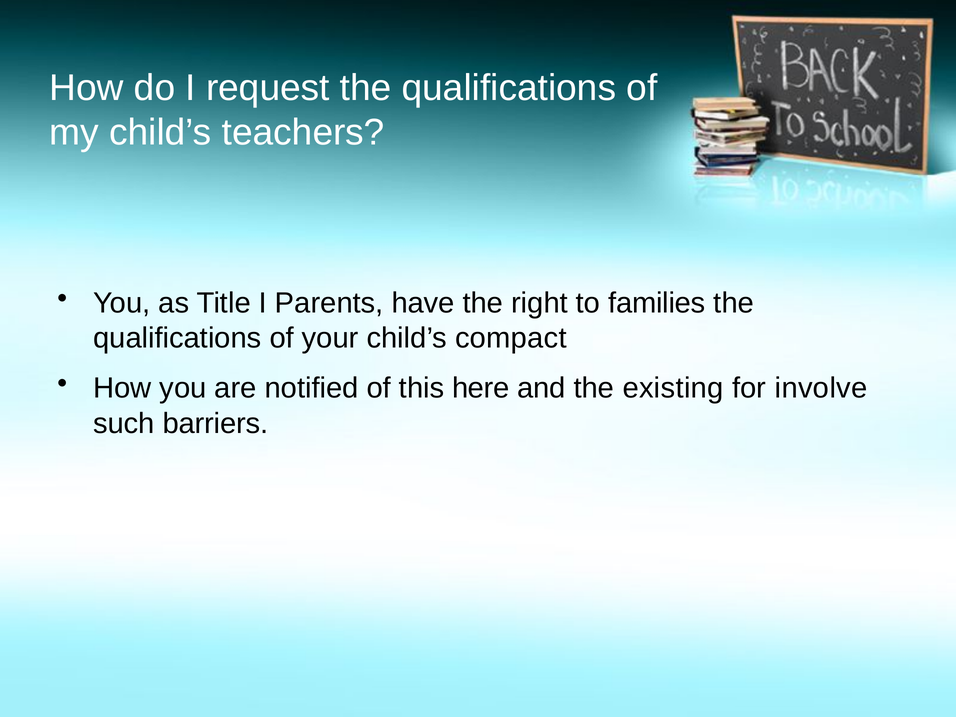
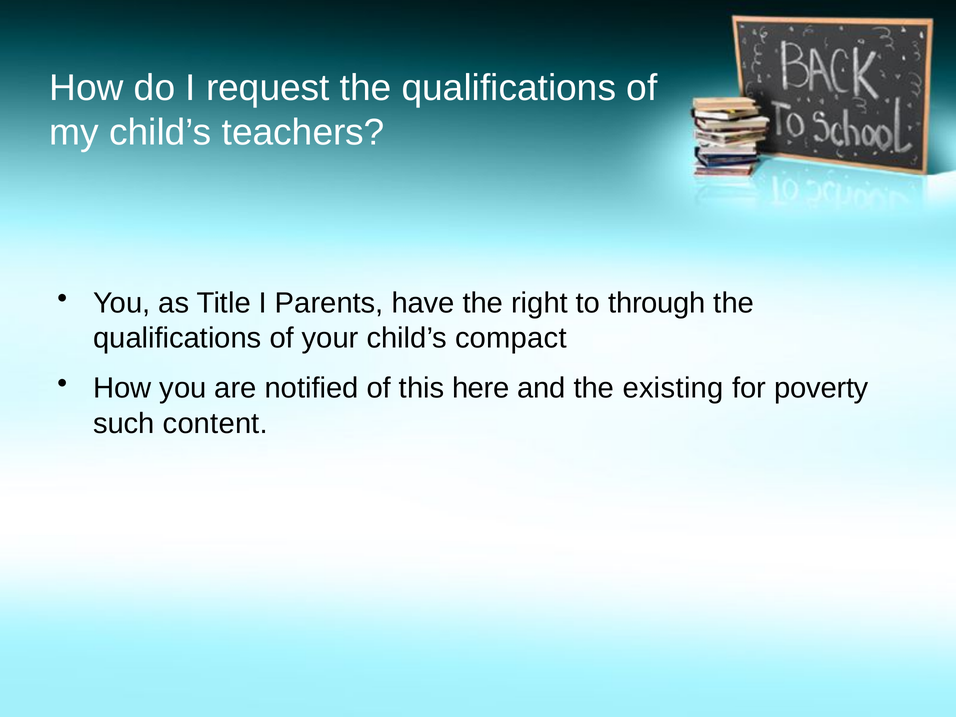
families: families -> through (657, 303)
involve: involve -> poverty (821, 388)
barriers: barriers -> content (215, 423)
